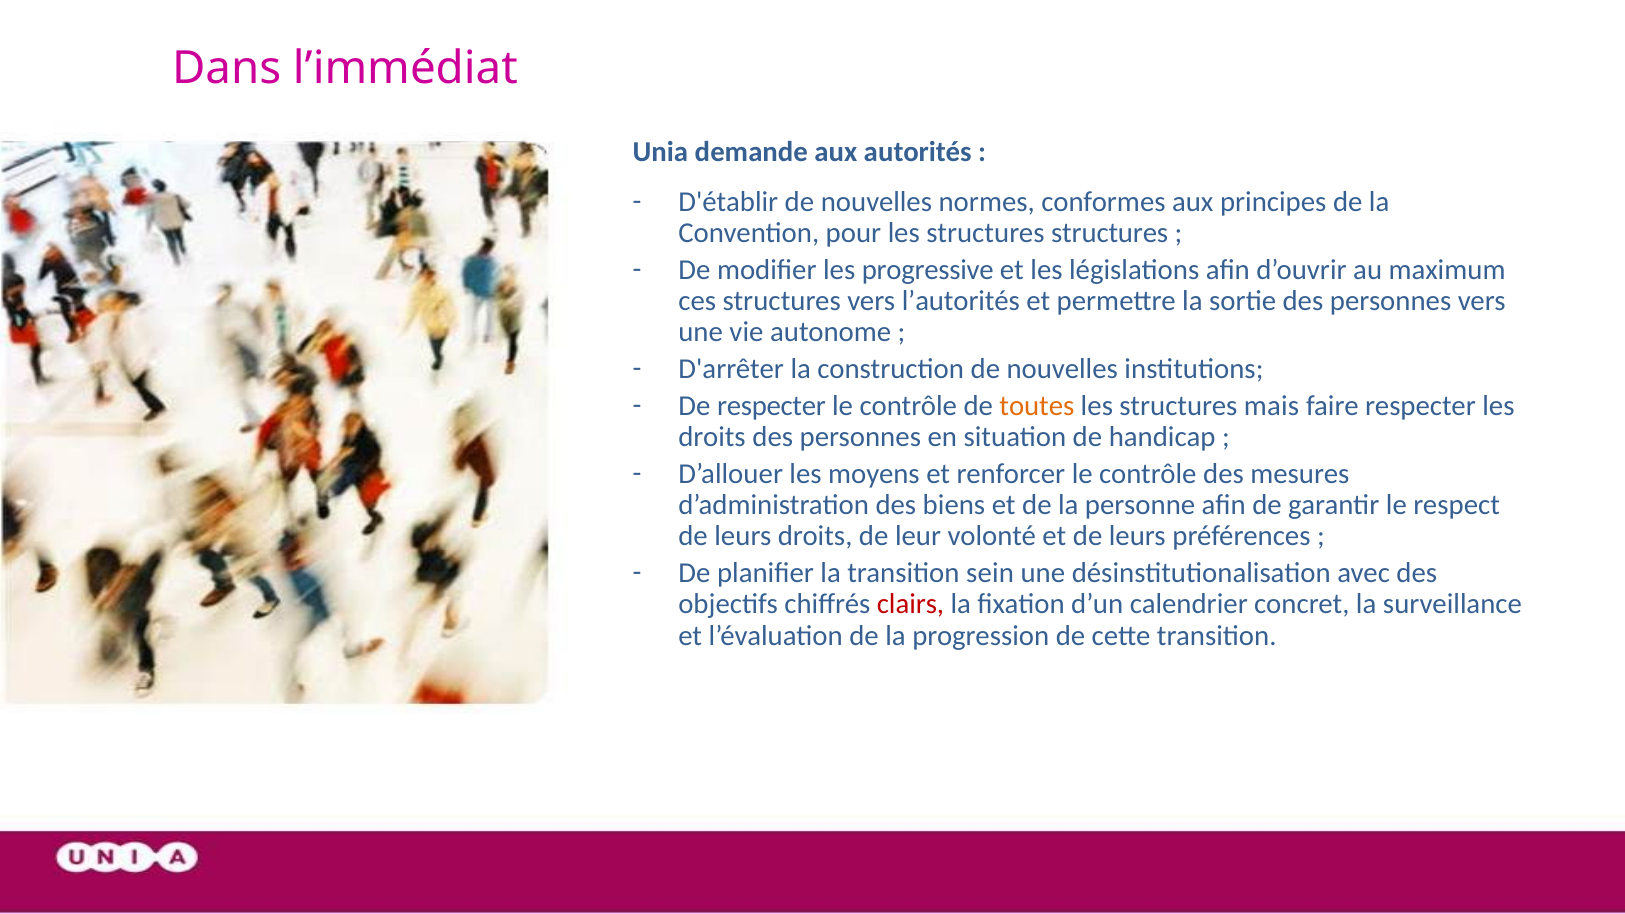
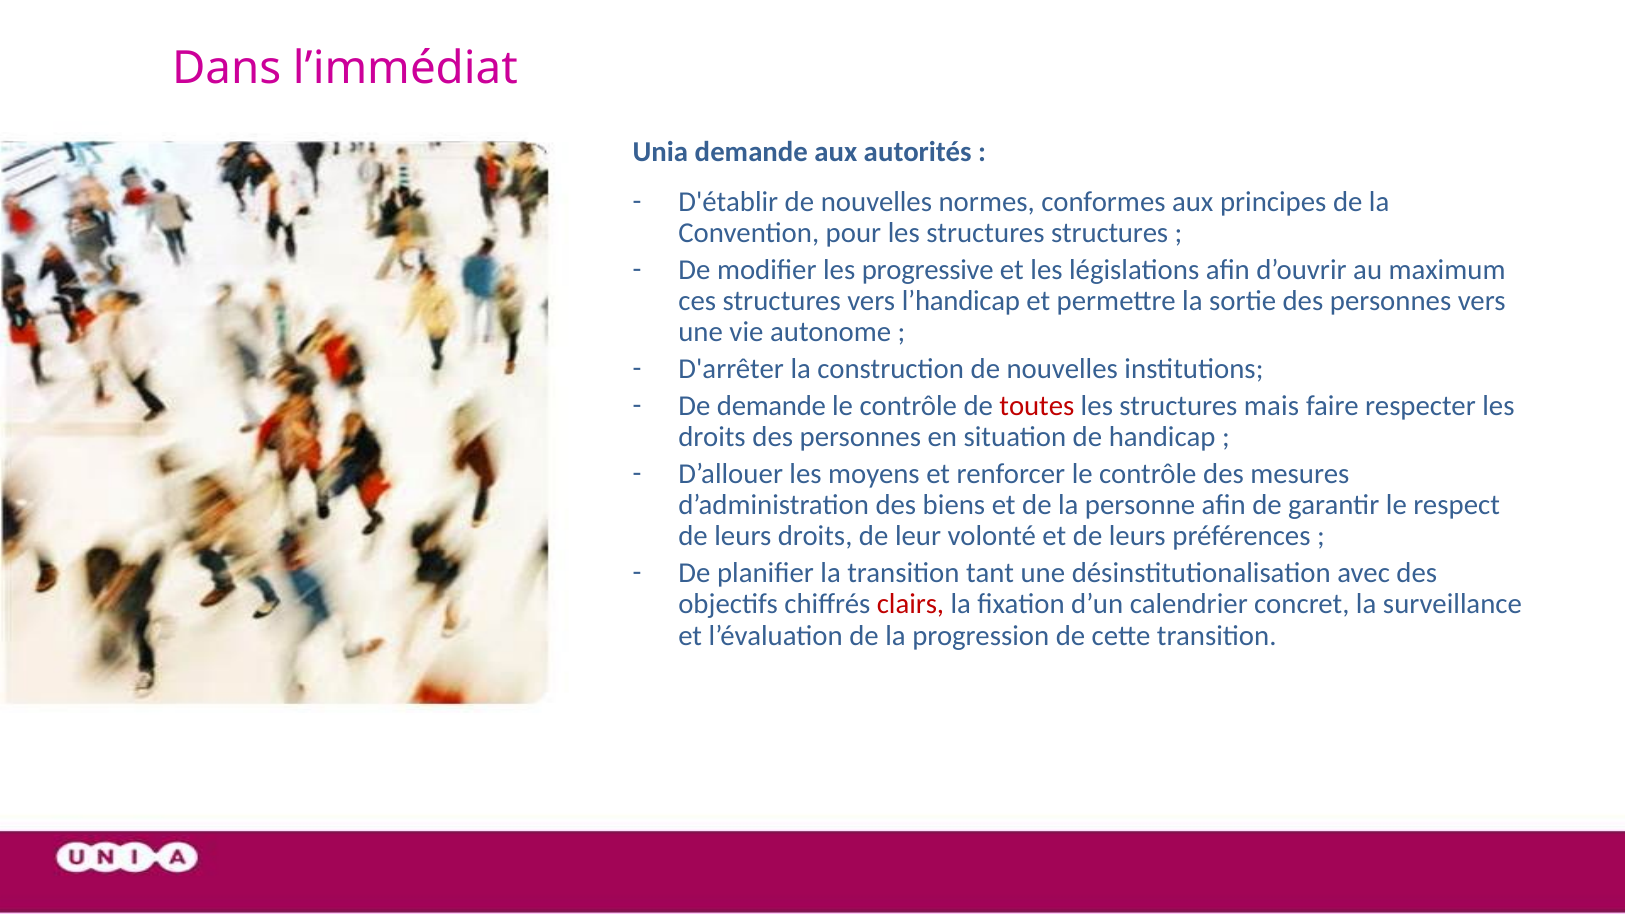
l’autorités: l’autorités -> l’handicap (961, 301)
De respecter: respecter -> demande (771, 406)
toutes colour: orange -> red (1037, 406)
sein: sein -> tant (990, 573)
